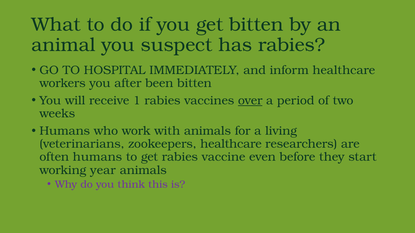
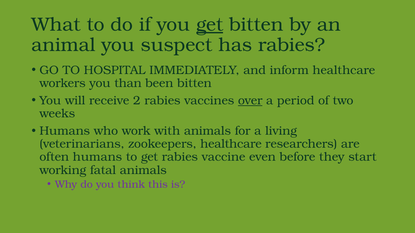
get underline: none -> present (210, 25)
after: after -> than (128, 83)
1: 1 -> 2 (137, 101)
year: year -> fatal (103, 170)
